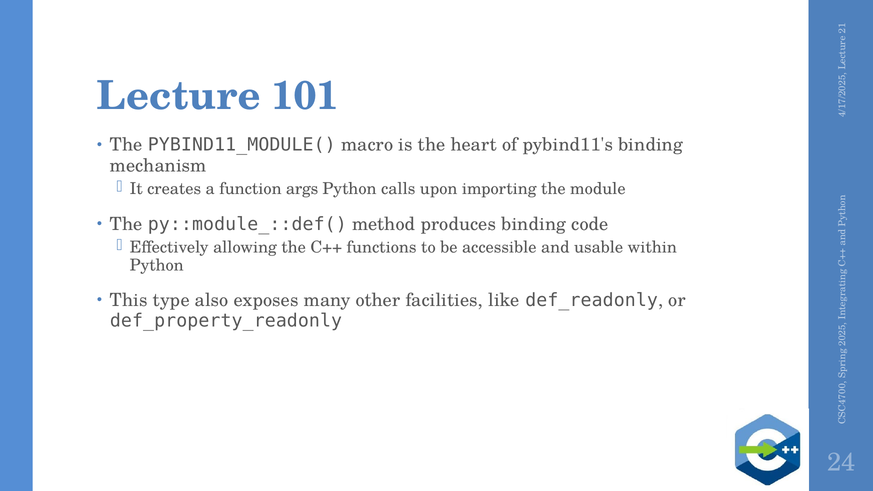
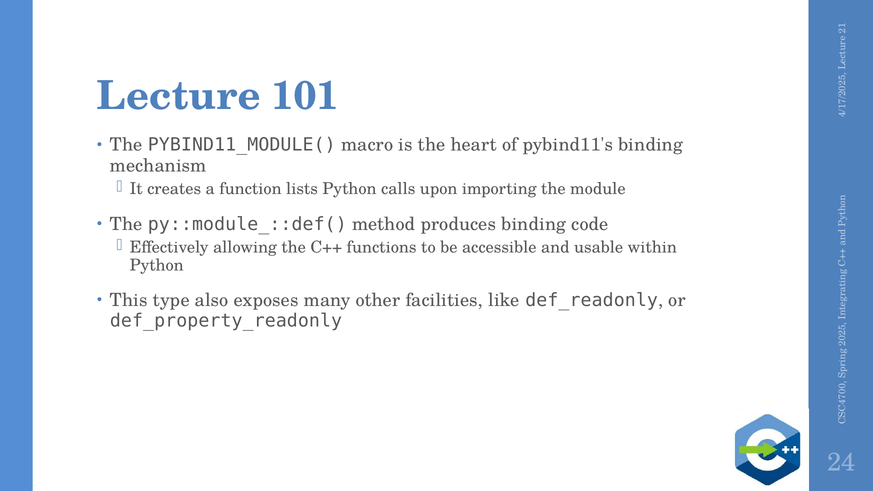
args: args -> lists (302, 189)
